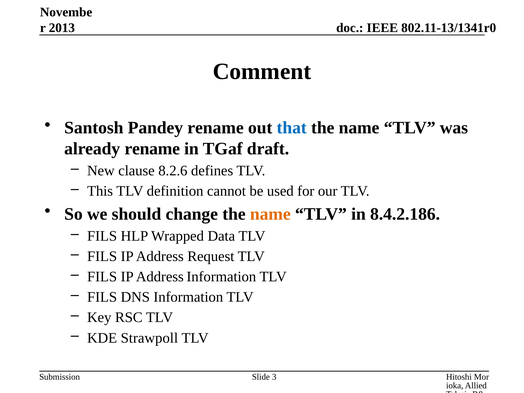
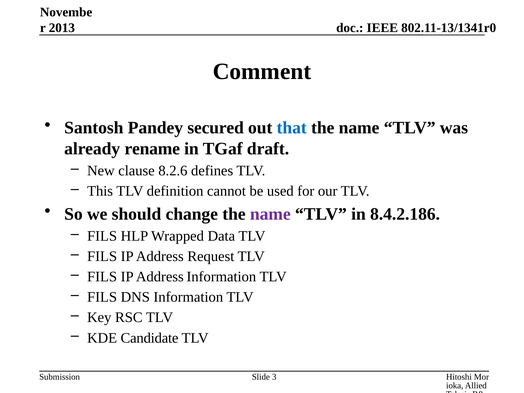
Pandey rename: rename -> secured (216, 128)
name colour: orange -> purple (270, 214)
Strawpoll: Strawpoll -> Candidate (150, 338)
